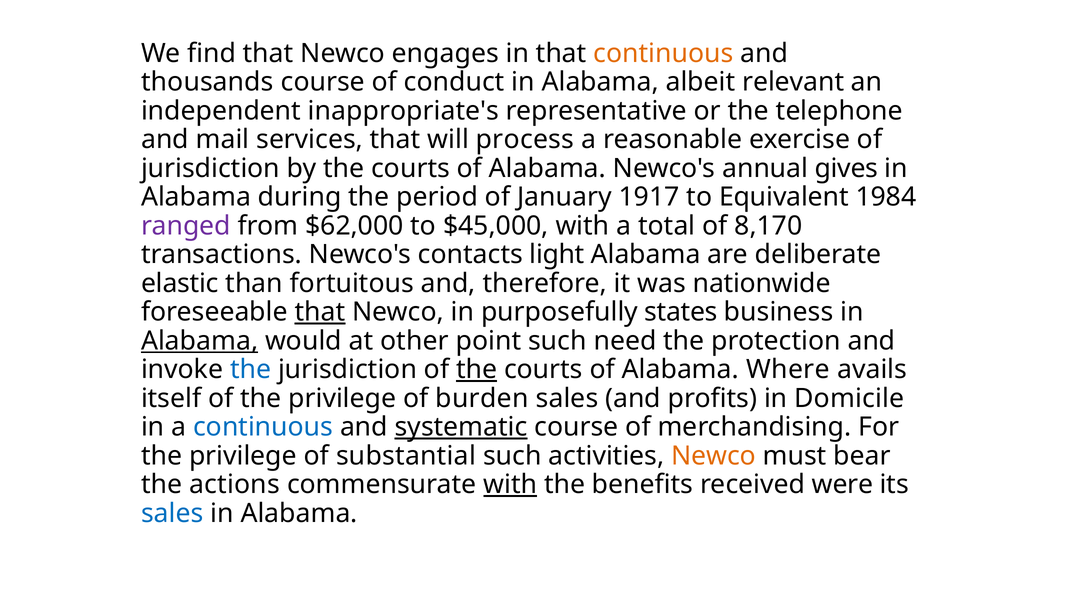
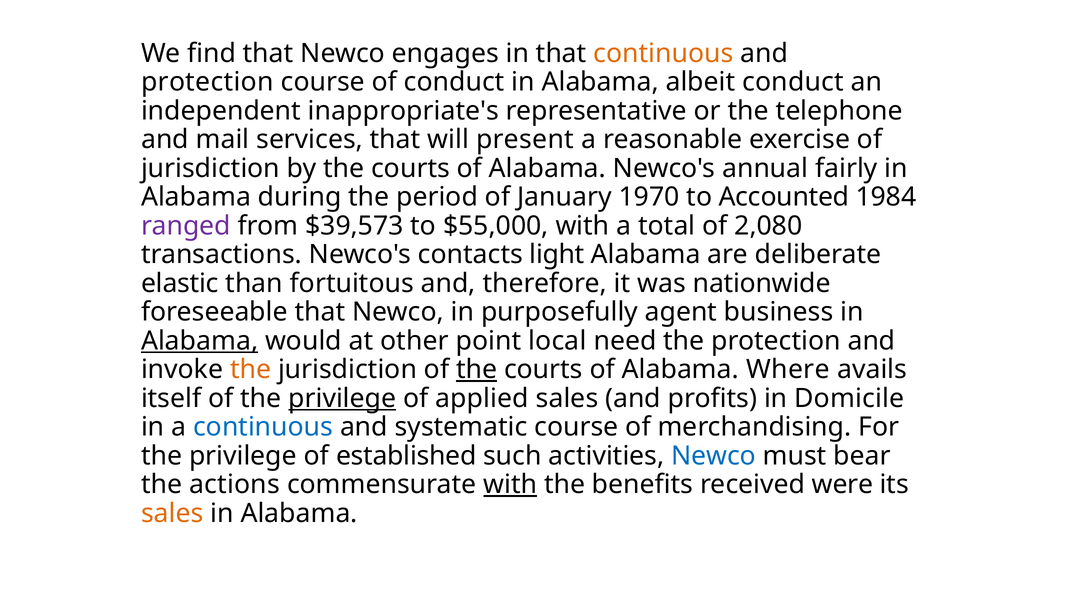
thousands: thousands -> protection (207, 82)
albeit relevant: relevant -> conduct (793, 82)
process: process -> present (525, 140)
gives: gives -> fairly (846, 168)
1917: 1917 -> 1970 (649, 197)
Equivalent: Equivalent -> Accounted (784, 197)
$62,000: $62,000 -> $39,573 (354, 226)
$45,000: $45,000 -> $55,000 (496, 226)
8,170: 8,170 -> 2,080 (768, 226)
that underline: present -> none (320, 312)
states: states -> agent (681, 312)
point such: such -> local (557, 341)
the colour: blue -> orange (251, 370)
privilege underline: none -> present (342, 398)
burden: burden -> applied (482, 398)
systematic underline: present -> none (461, 427)
substantial: substantial -> established (406, 456)
Newco colour: orange -> blue (714, 456)
sales colour: blue -> orange (172, 513)
